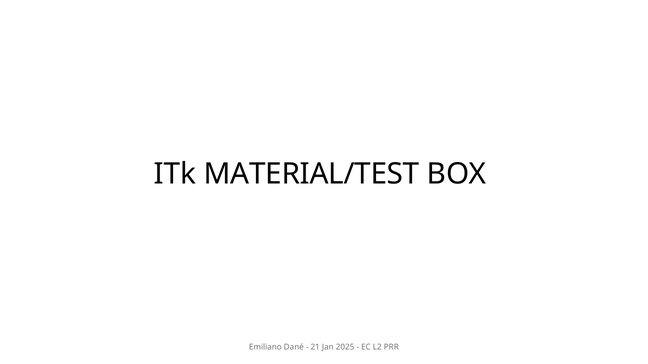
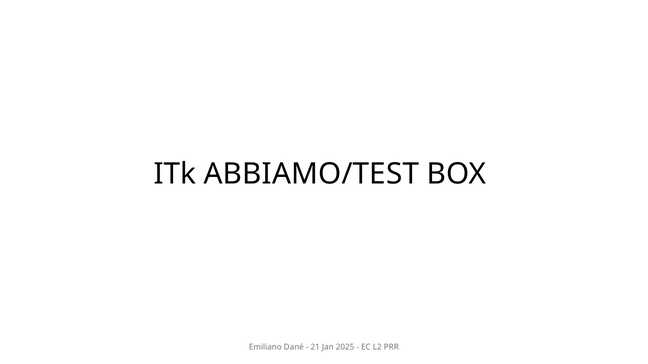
MATERIAL/TEST: MATERIAL/TEST -> ABBIAMO/TEST (311, 174)
